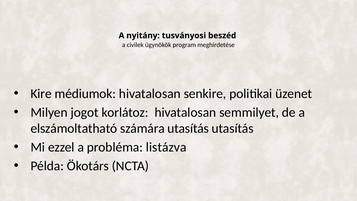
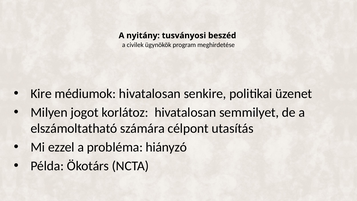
számára utasítás: utasítás -> célpont (188, 128)
listázva: listázva -> hiányzó (166, 147)
